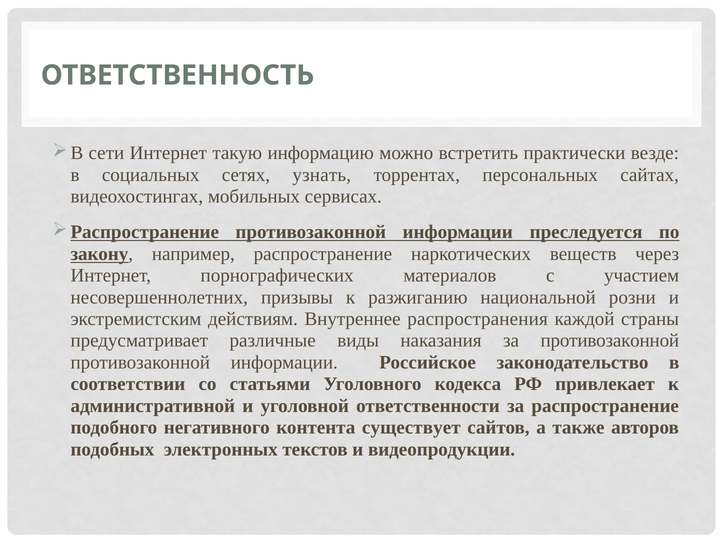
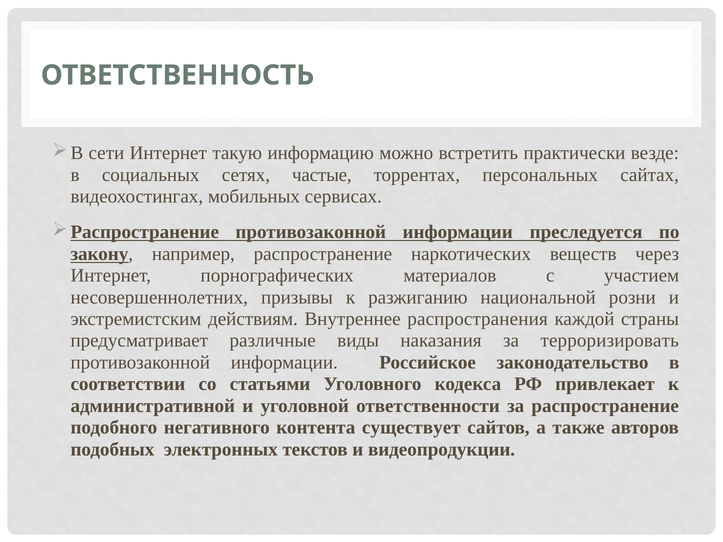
узнать: узнать -> частые (322, 175)
за противозаконной: противозаконной -> терроризировать (610, 341)
